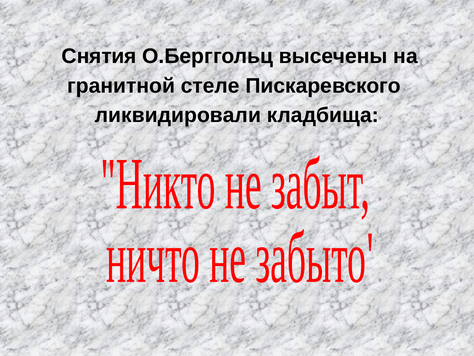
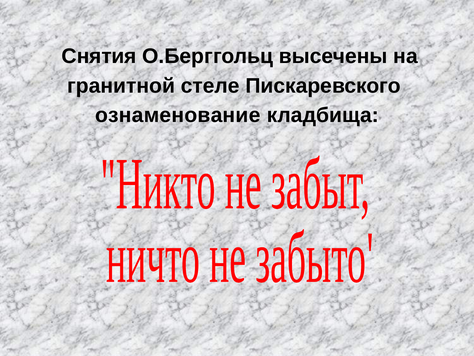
ликвидировали: ликвидировали -> ознаменование (178, 115)
